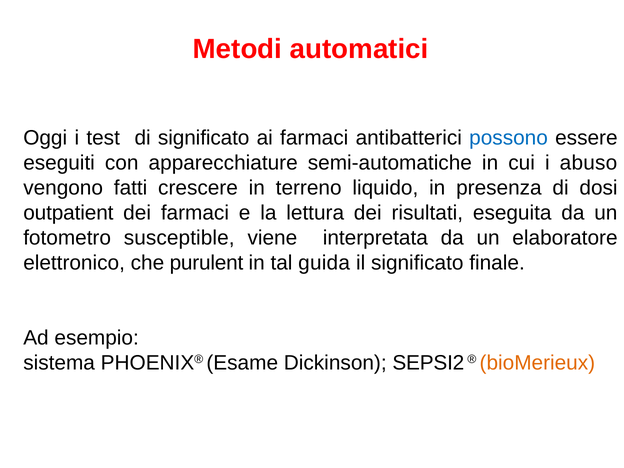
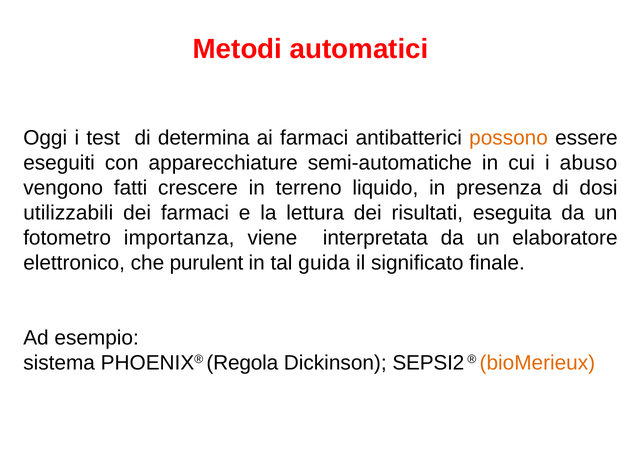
di significato: significato -> determina (204, 138)
possono colour: blue -> orange (509, 138)
outpatient: outpatient -> utilizzabili (68, 213)
susceptible: susceptible -> importanza (179, 238)
Esame: Esame -> Regola (242, 363)
